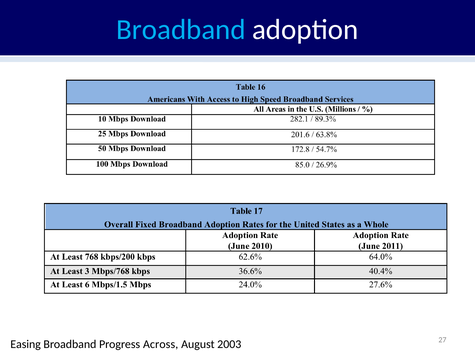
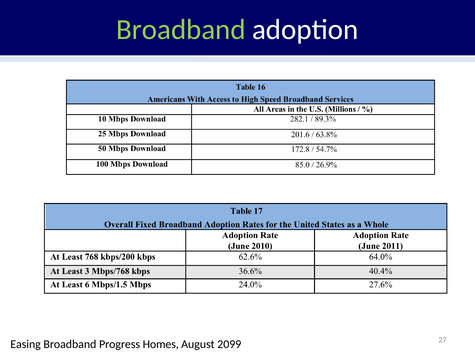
Broadband colour: light blue -> light green (181, 30)
Across: Across -> Homes (161, 344)
2003: 2003 -> 2099 (229, 344)
